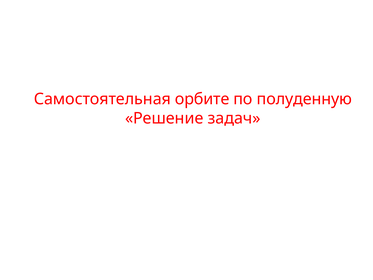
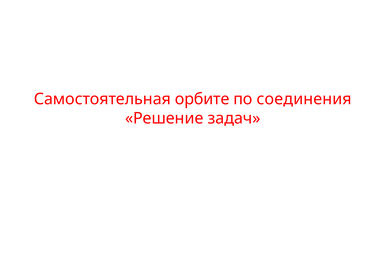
полуденную: полуденную -> соединения (304, 99)
